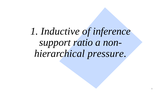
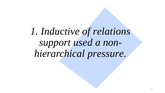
inference: inference -> relations (112, 31)
ratio: ratio -> used (83, 42)
